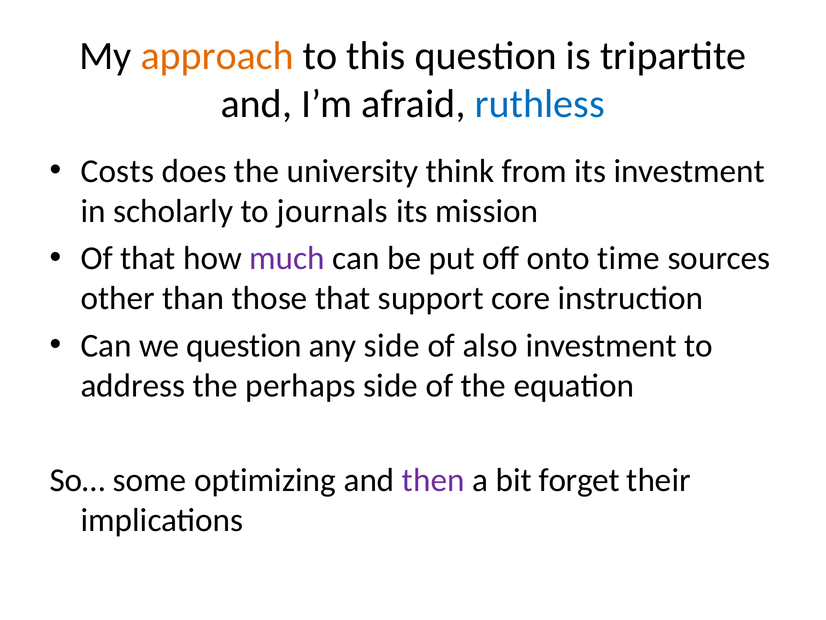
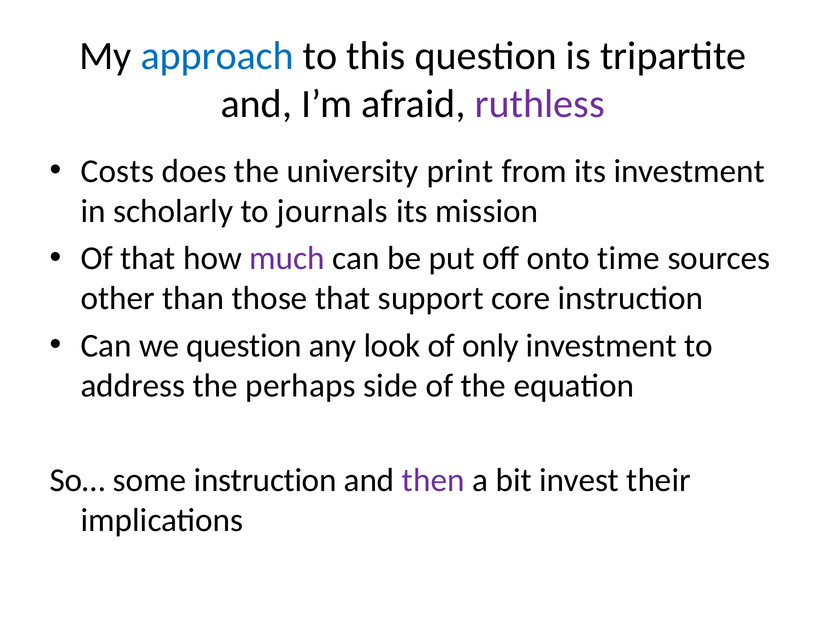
approach colour: orange -> blue (217, 56)
ruthless colour: blue -> purple (540, 104)
think: think -> print (460, 171)
any side: side -> look (392, 345)
also: also -> only (491, 345)
some optimizing: optimizing -> instruction (265, 480)
forget: forget -> invest (579, 480)
